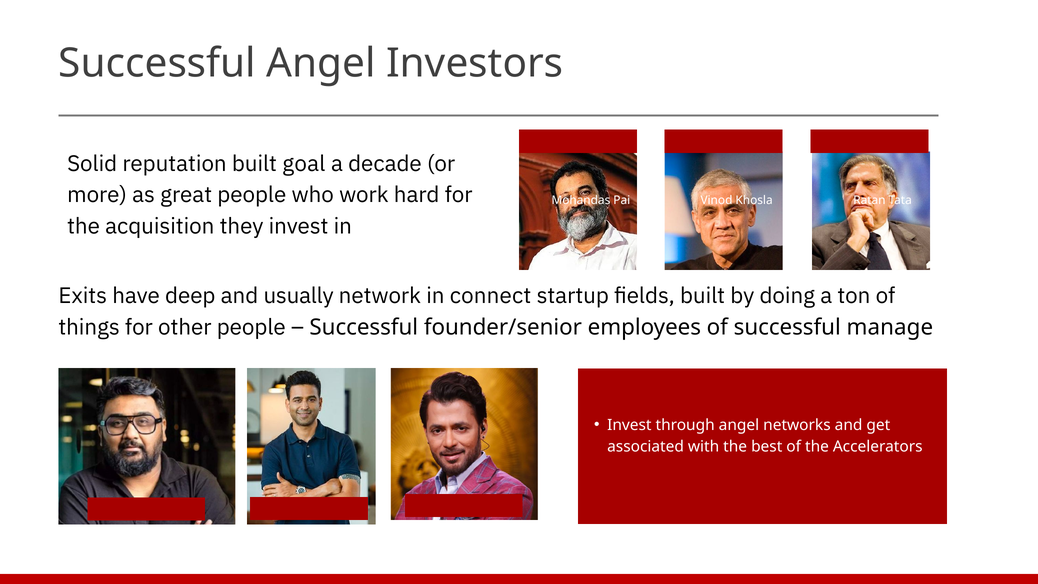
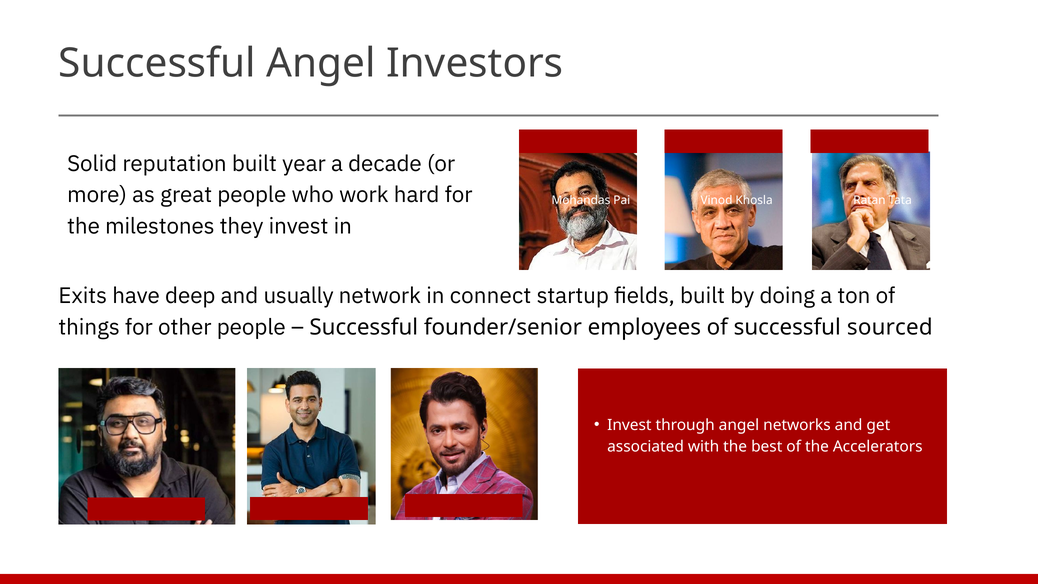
goal: goal -> year (304, 164)
acquisition: acquisition -> milestones (160, 226)
manage: manage -> sourced (890, 327)
